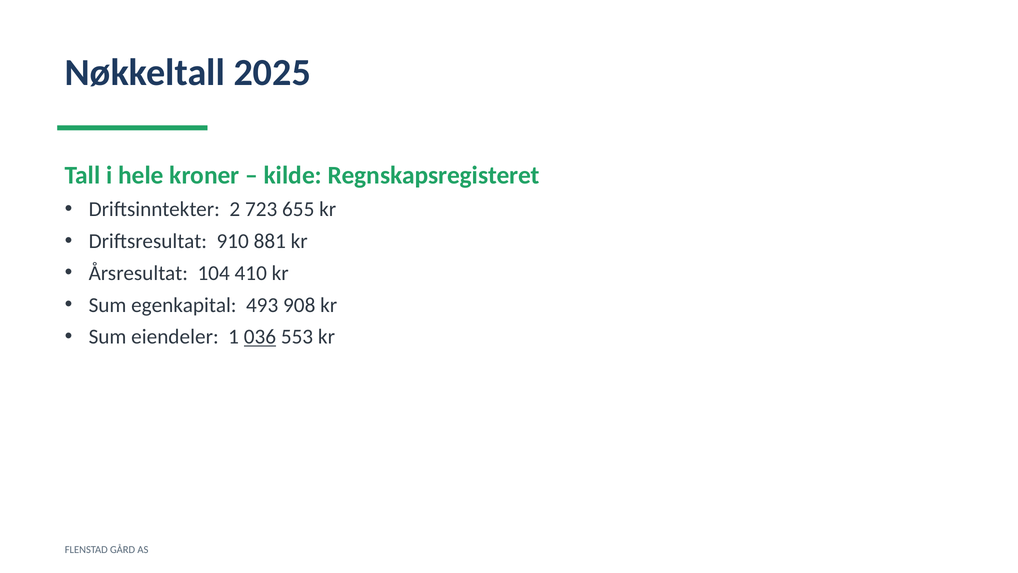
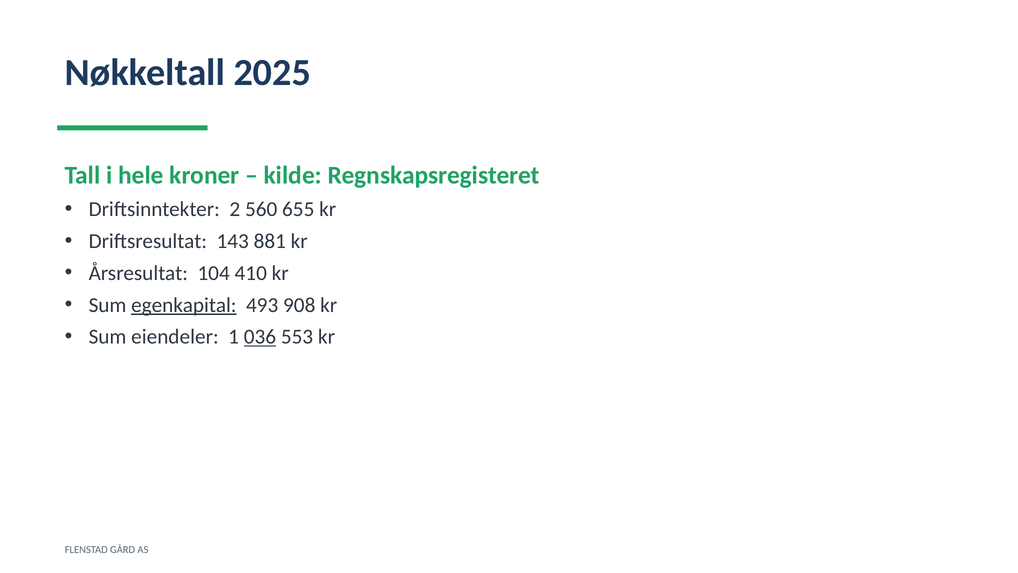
723: 723 -> 560 (261, 209)
910: 910 -> 143 (233, 241)
egenkapital underline: none -> present (184, 305)
